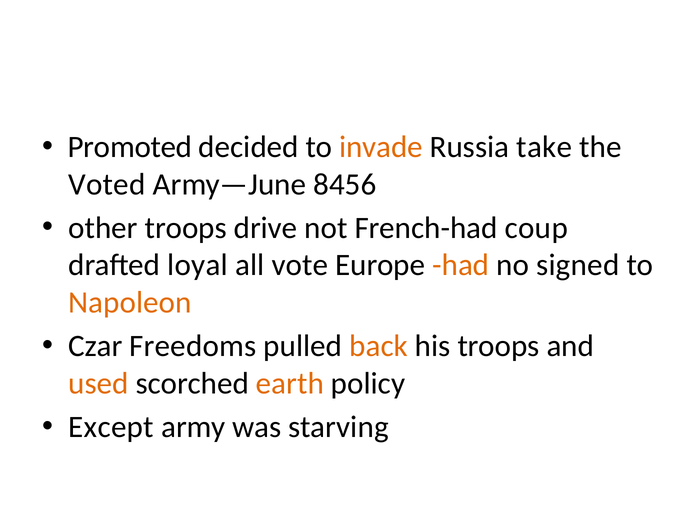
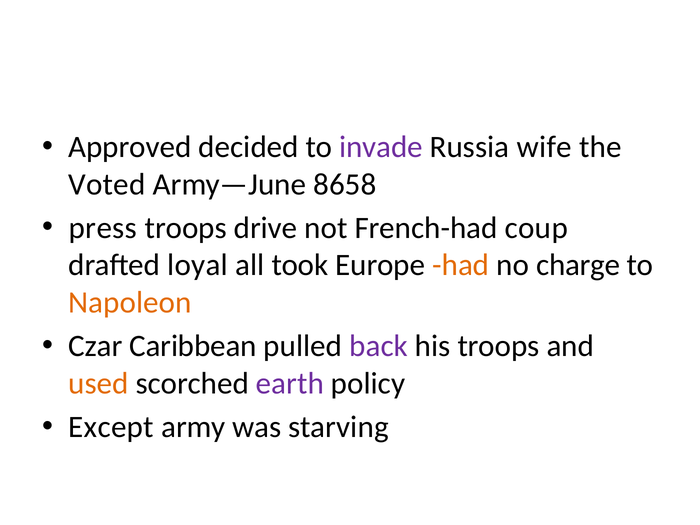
Promoted: Promoted -> Approved (130, 147)
invade colour: orange -> purple (381, 147)
take: take -> wife (544, 147)
8456: 8456 -> 8658 (345, 184)
other: other -> press (103, 228)
vote: vote -> took (300, 265)
signed: signed -> charge (578, 265)
Freedoms: Freedoms -> Caribbean (193, 346)
back colour: orange -> purple (379, 346)
earth colour: orange -> purple (290, 384)
